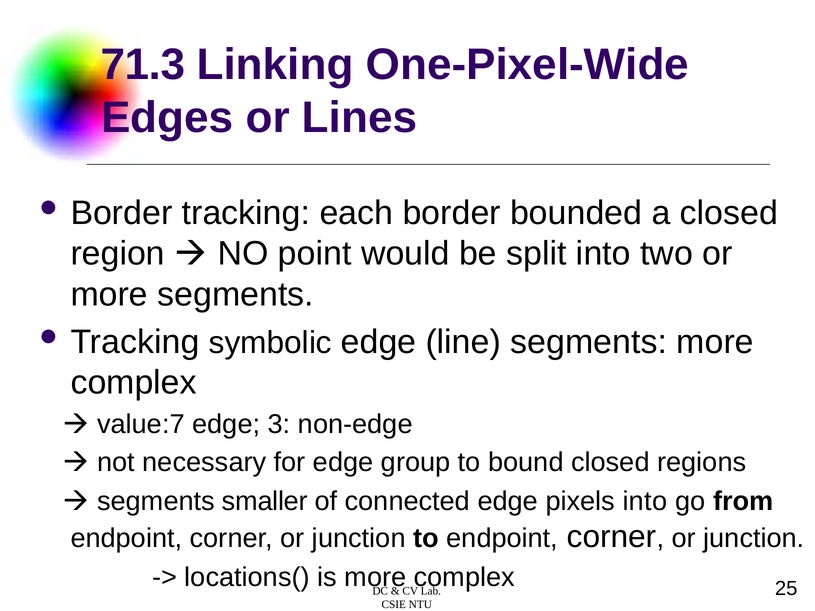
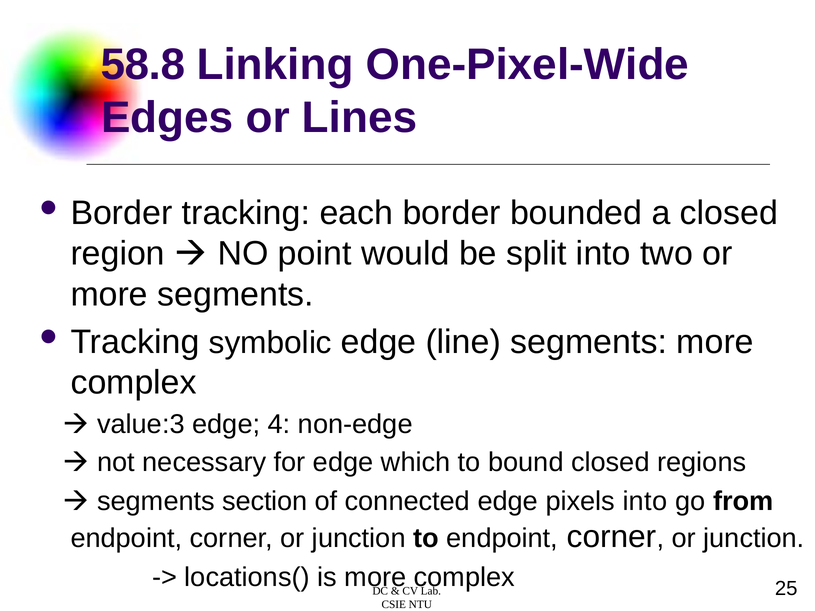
71.3: 71.3 -> 58.8 (143, 65)
value:7: value:7 -> value:3 (141, 424)
3: 3 -> 4 (279, 424)
group: group -> which (416, 462)
smaller: smaller -> section (265, 501)
